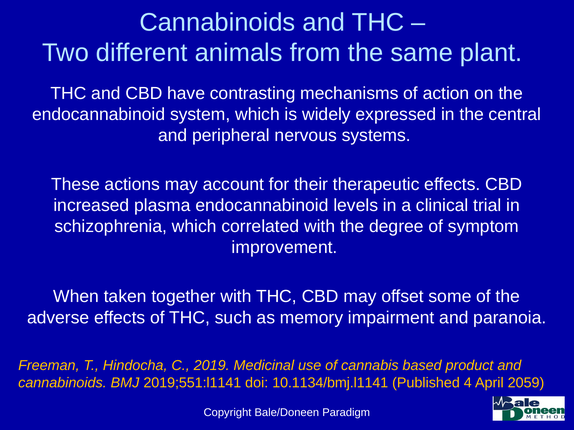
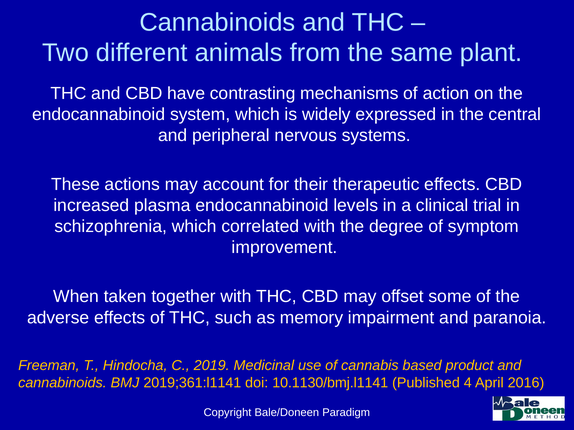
2019;551:l1141: 2019;551:l1141 -> 2019;361:l1141 (192, 383)
10.1134/bmj.l1141: 10.1134/bmj.l1141 -> 10.1130/bmj.l1141 (330, 383)
2059: 2059 -> 2016 (526, 383)
